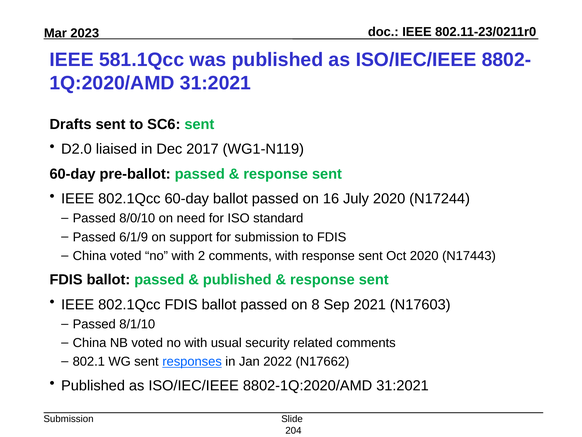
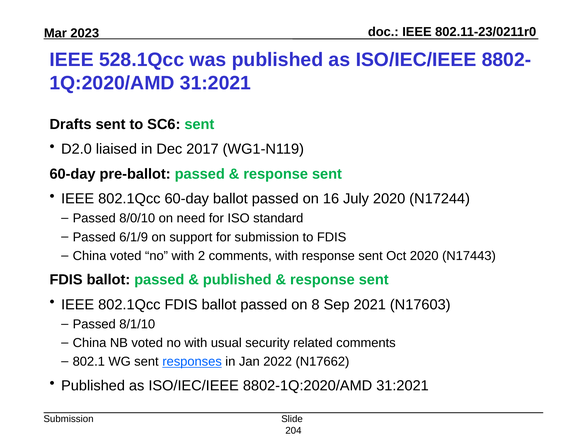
581.1Qcc: 581.1Qcc -> 528.1Qcc (142, 60)
